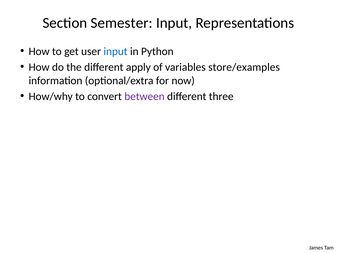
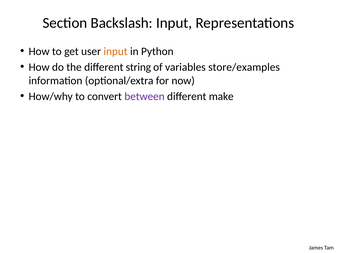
Semester: Semester -> Backslash (122, 23)
input colour: blue -> orange (116, 51)
apply: apply -> string (138, 67)
three: three -> make (221, 96)
